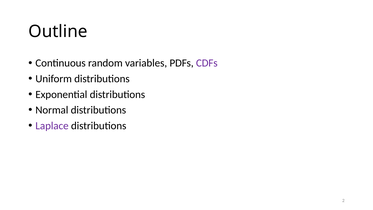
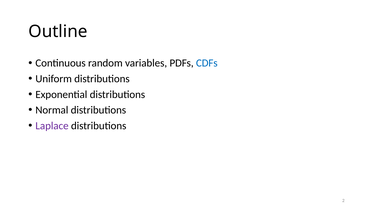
CDFs colour: purple -> blue (207, 63)
